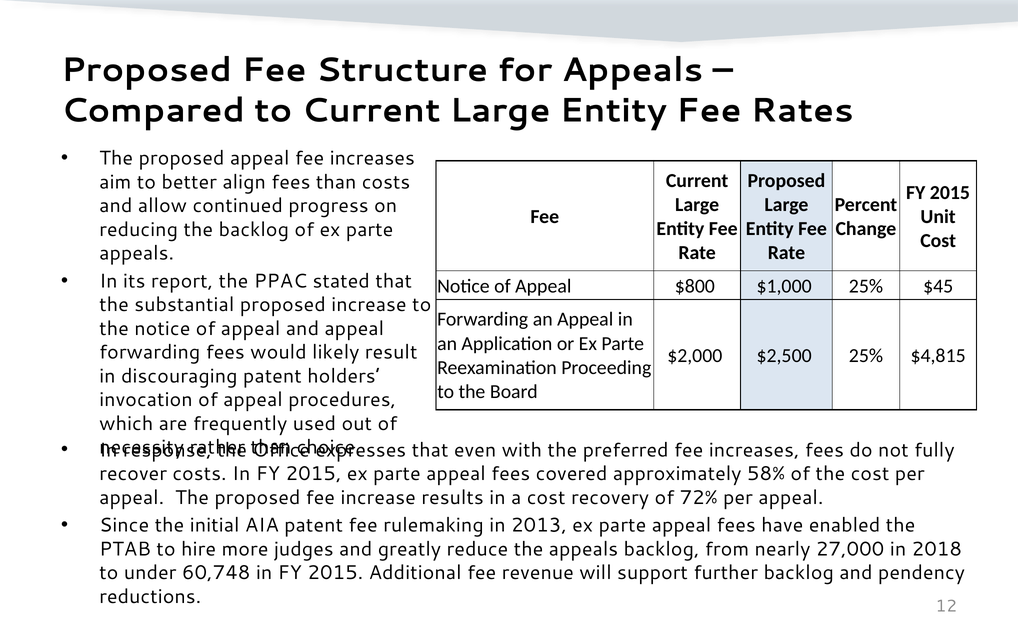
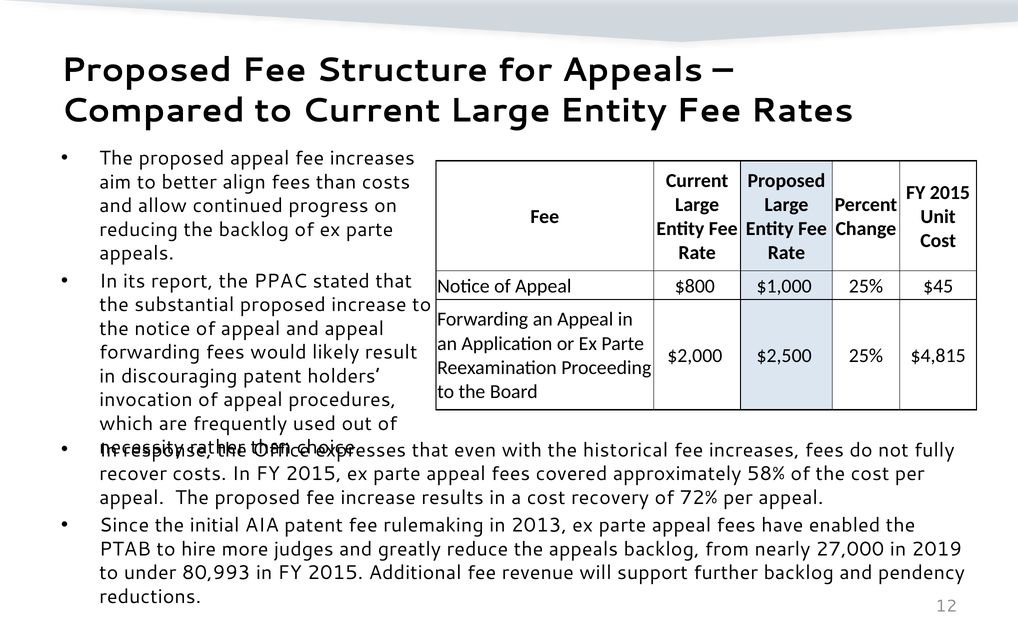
preferred: preferred -> historical (626, 450)
2018: 2018 -> 2019 (937, 549)
60,748: 60,748 -> 80,993 (216, 573)
